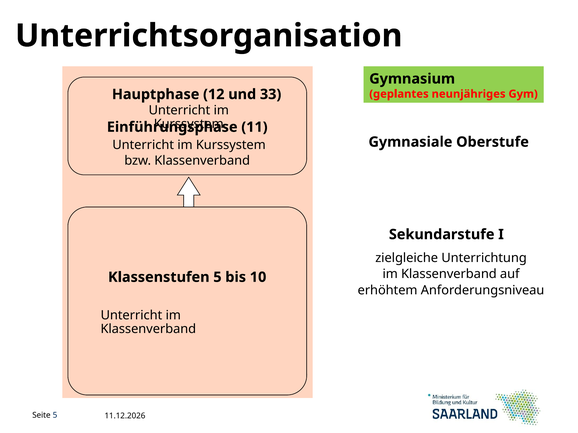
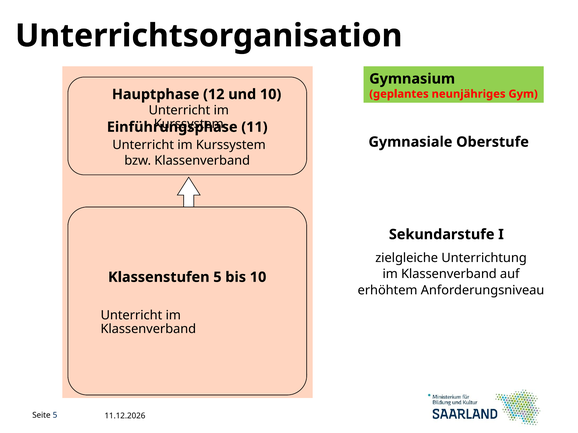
und 33: 33 -> 10 (271, 94)
